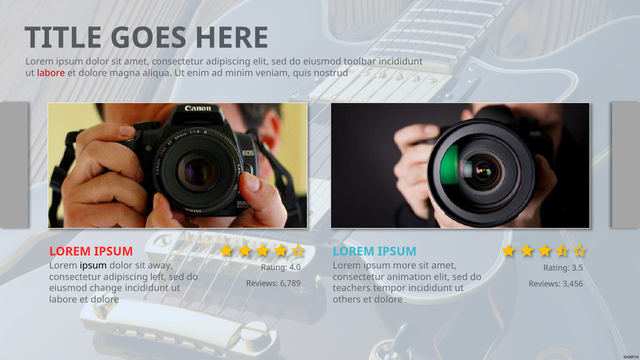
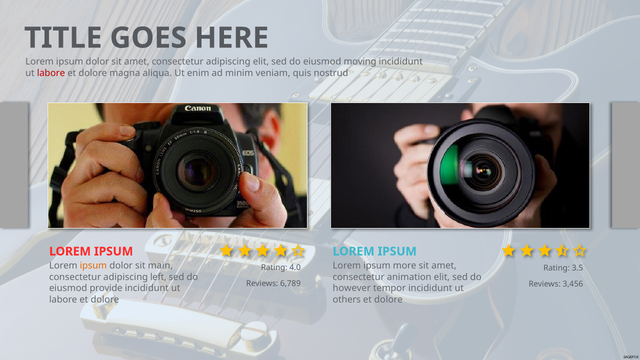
toolbar: toolbar -> moving (360, 62)
ipsum colour: black -> orange (93, 266)
away: away -> main (160, 266)
change: change -> provide (106, 288)
teachers: teachers -> however (352, 288)
